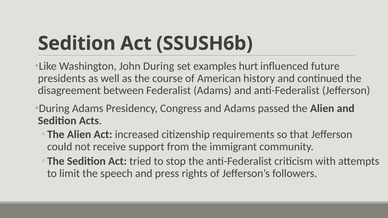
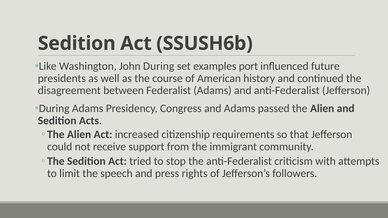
hurt: hurt -> port (248, 66)
